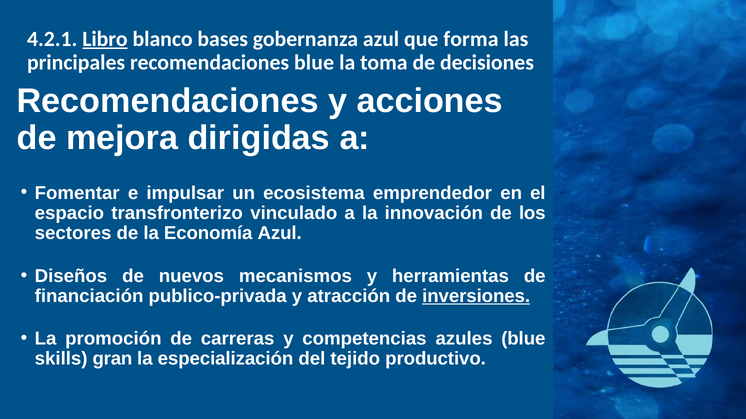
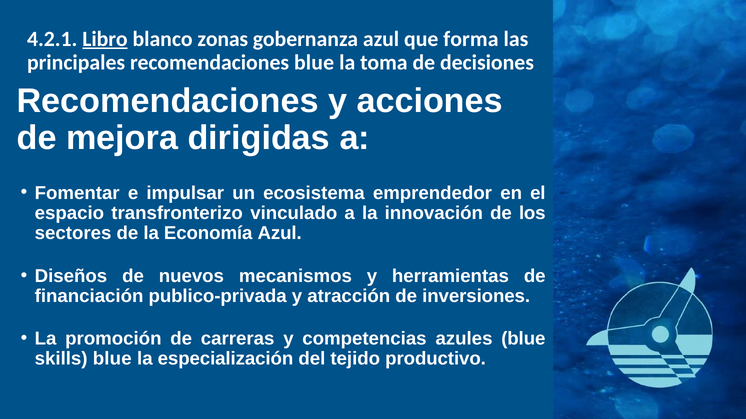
bases: bases -> zonas (223, 39)
inversiones underline: present -> none (476, 296)
skills gran: gran -> blue (112, 359)
